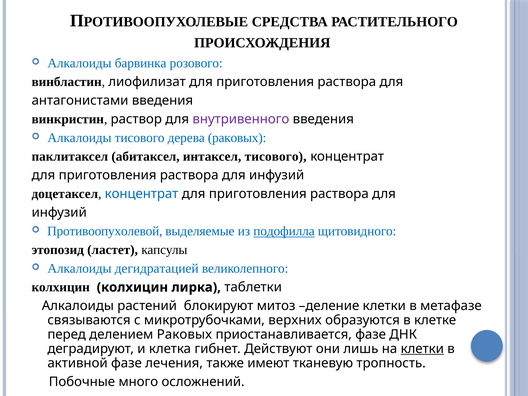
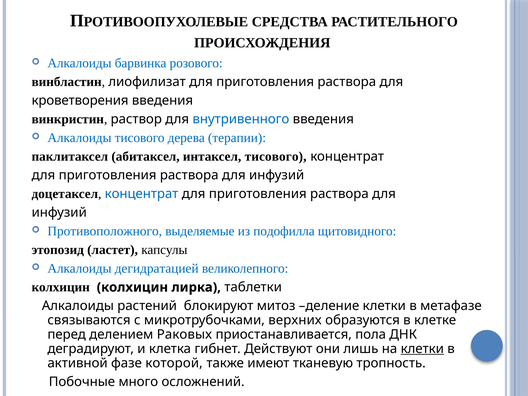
антагонистами: антагонистами -> кроветворения (80, 101)
внутривенного colour: purple -> blue (241, 119)
дерева раковых: раковых -> терапии (237, 138)
Противоопухолевой: Противоопухолевой -> Противоположного (105, 231)
подофилла underline: present -> none (284, 231)
приостанавливается фазе: фазе -> пола (371, 334)
лечения: лечения -> которой (174, 363)
